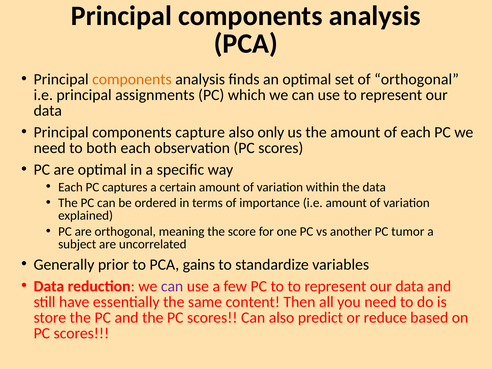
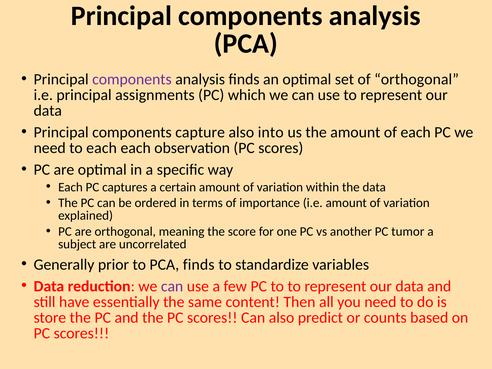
components colour: orange -> purple (132, 79)
only: only -> into (271, 132)
to both: both -> each (102, 148)
PCA gains: gains -> finds (199, 265)
reduce: reduce -> counts (385, 318)
